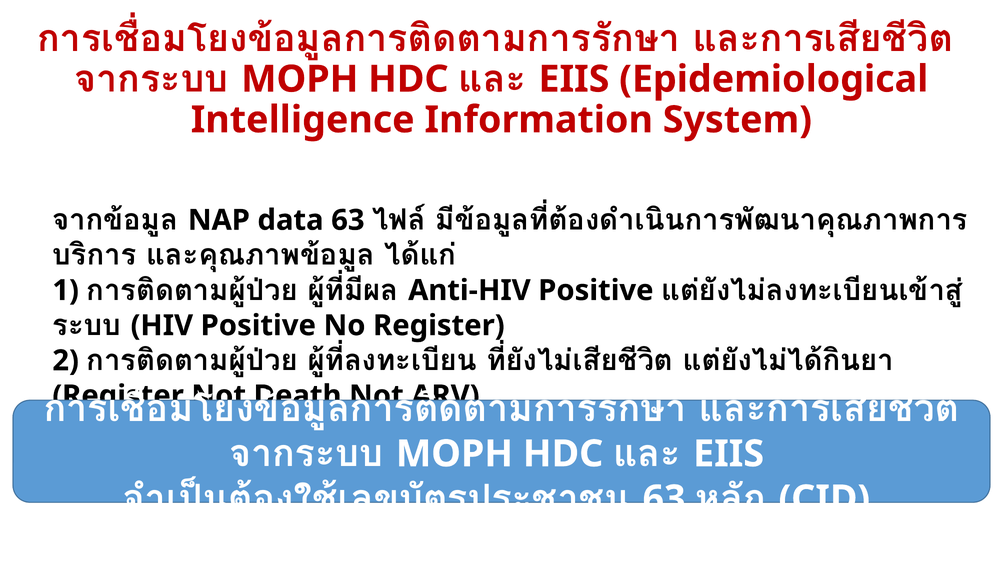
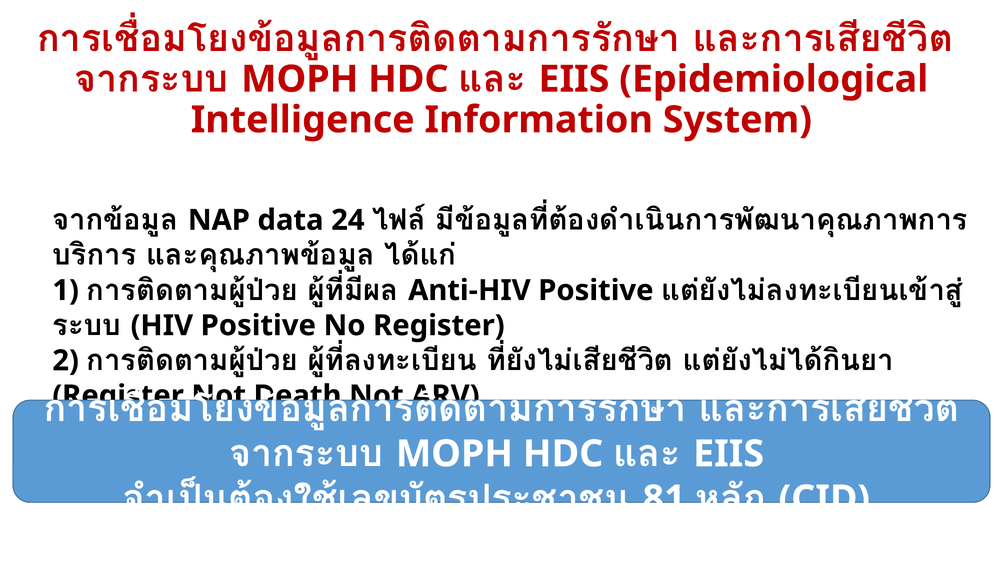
data 63: 63 -> 24 (348, 220)
63: 63 -> 81 (664, 499)
